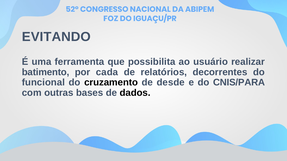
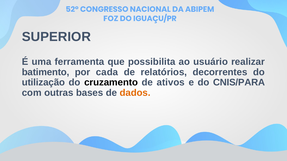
EVITANDO: EVITANDO -> SUPERIOR (56, 37)
funcional: funcional -> utilização (43, 83)
desde: desde -> ativos (171, 83)
dados colour: black -> orange (135, 93)
